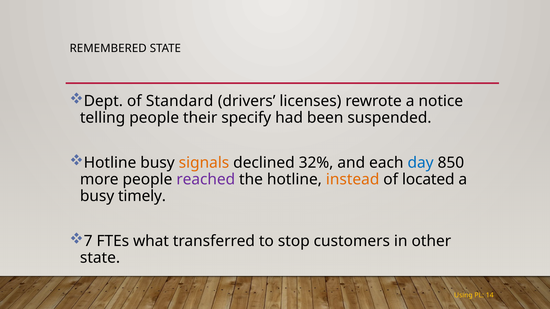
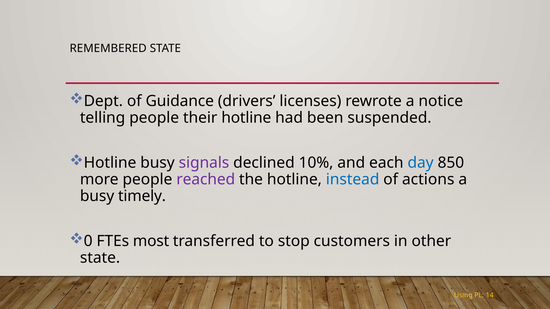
Standard: Standard -> Guidance (180, 101)
their specify: specify -> hotline (246, 118)
signals colour: orange -> purple (204, 163)
32%: 32% -> 10% (316, 163)
instead colour: orange -> blue (353, 180)
located: located -> actions (428, 180)
7: 7 -> 0 (88, 241)
what: what -> most (151, 241)
